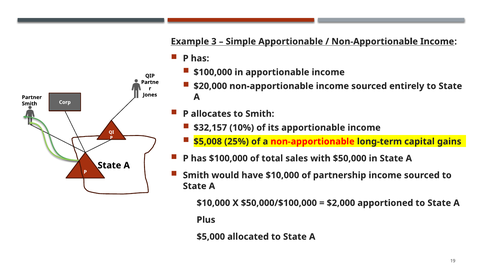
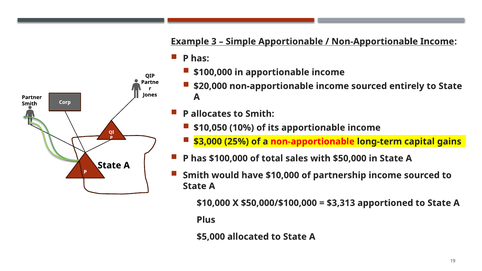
$32,157: $32,157 -> $10,050 (210, 128)
$5,008: $5,008 -> $3,000 (208, 142)
$2,000: $2,000 -> $3,313 (341, 203)
